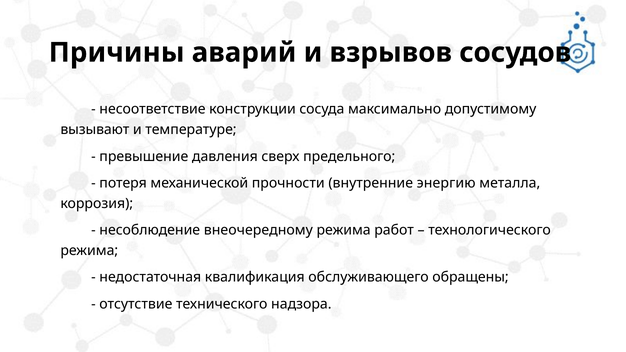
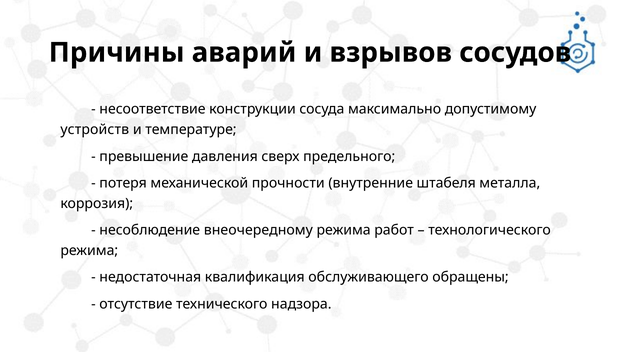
вызывают: вызывают -> устройств (95, 130)
энергию: энергию -> штабеля (446, 183)
